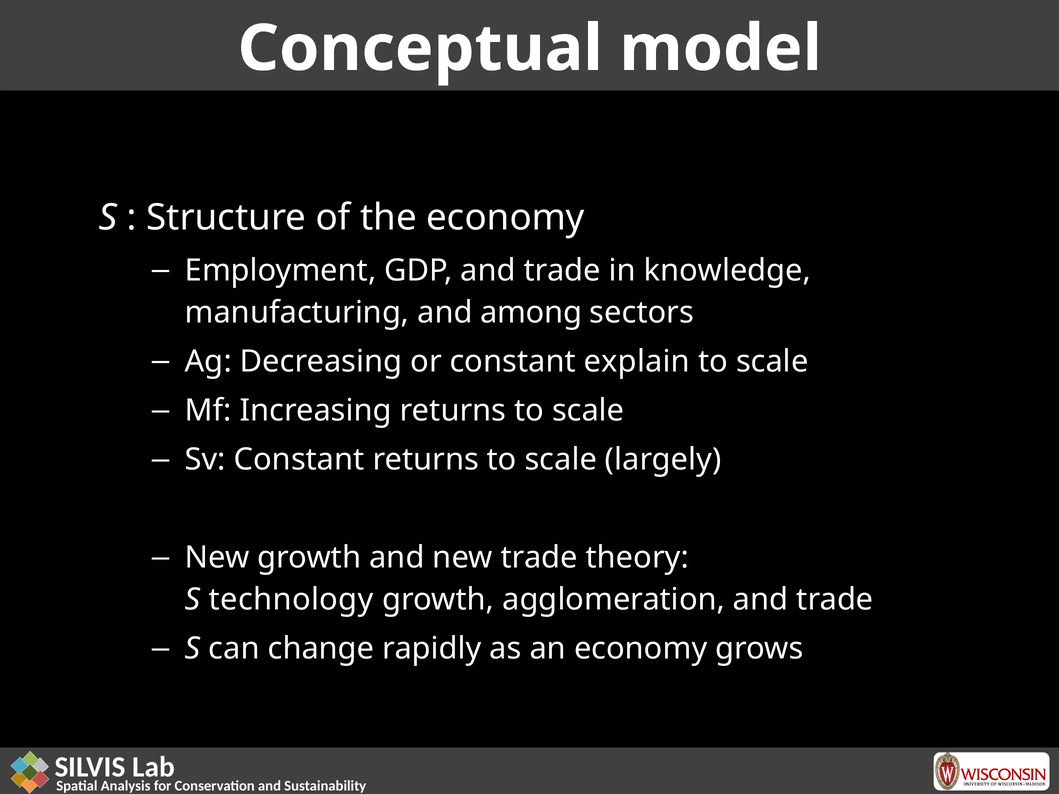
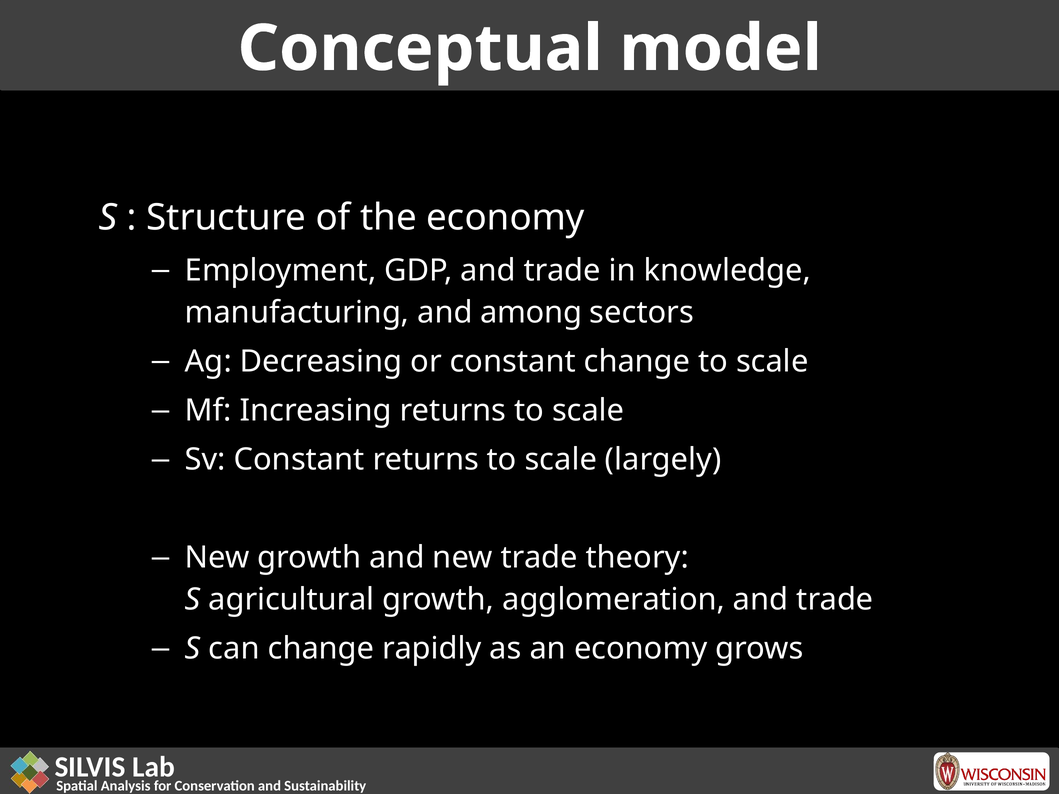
constant explain: explain -> change (637, 362)
technology: technology -> agricultural (291, 600)
